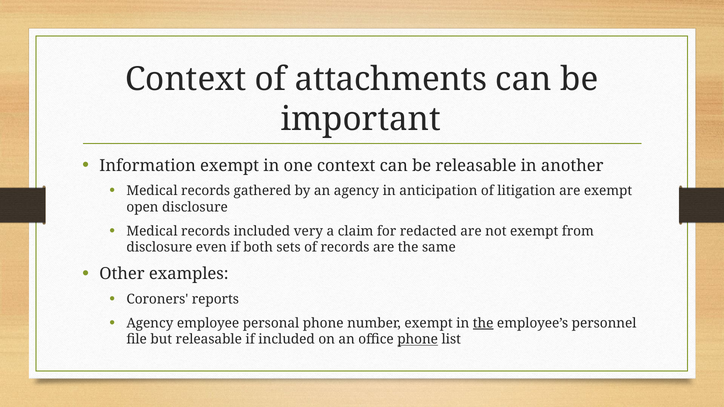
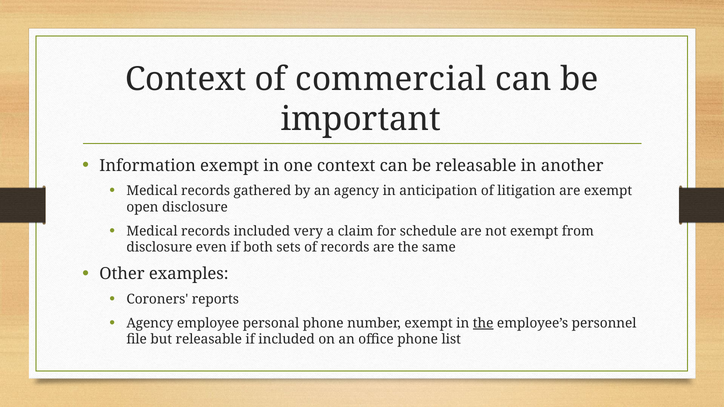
attachments: attachments -> commercial (391, 79)
redacted: redacted -> schedule (428, 231)
phone underline: present -> none (418, 340)
